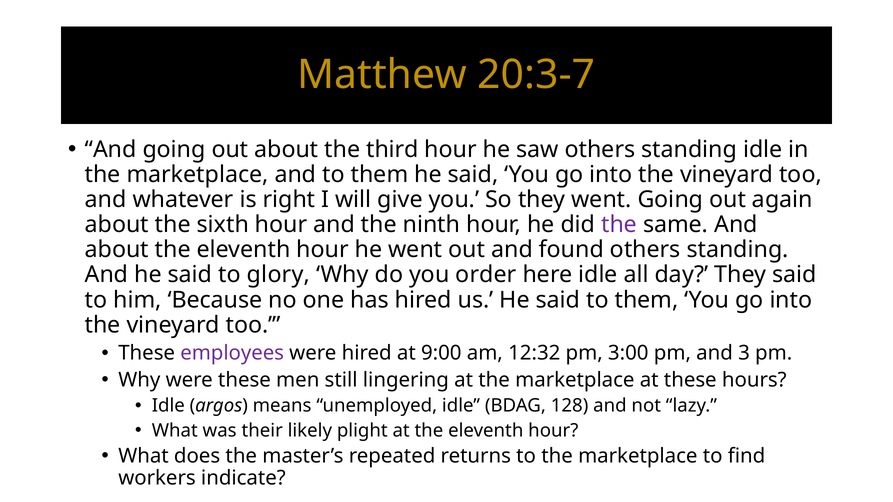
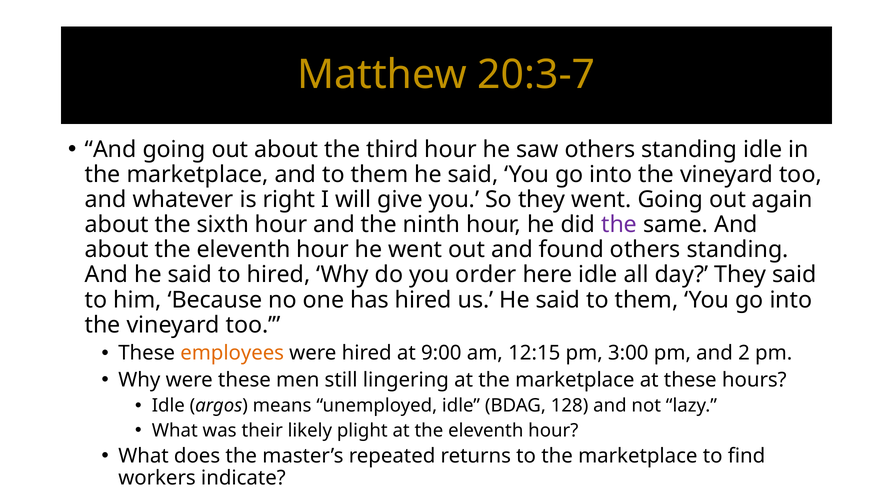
to glory: glory -> hired (279, 275)
employees colour: purple -> orange (232, 353)
12:32: 12:32 -> 12:15 (534, 353)
3: 3 -> 2 (744, 353)
